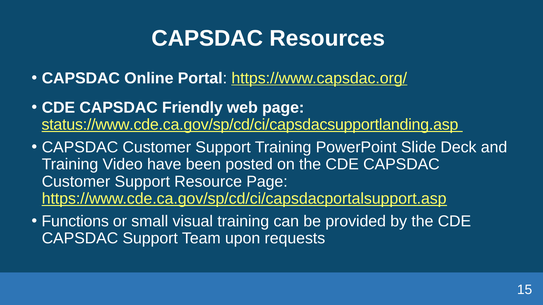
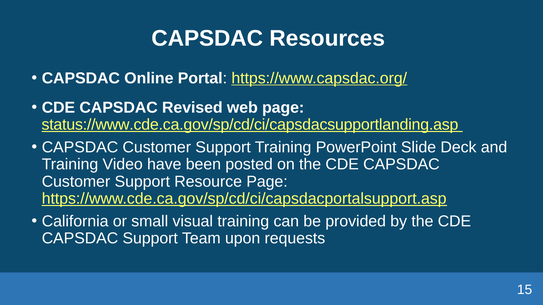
Friendly: Friendly -> Revised (192, 108)
Functions: Functions -> California (75, 222)
